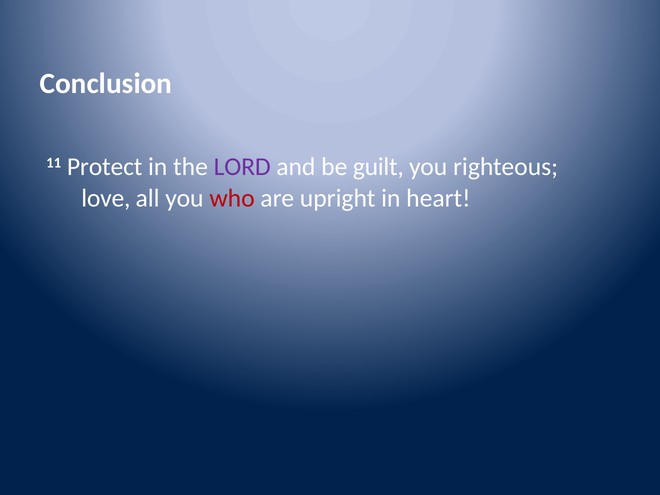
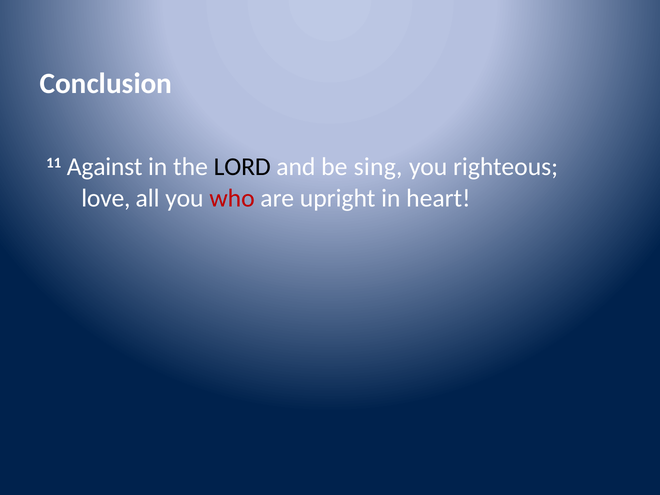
Protect: Protect -> Against (105, 167)
LORD colour: purple -> black (242, 167)
guilt: guilt -> sing (378, 167)
